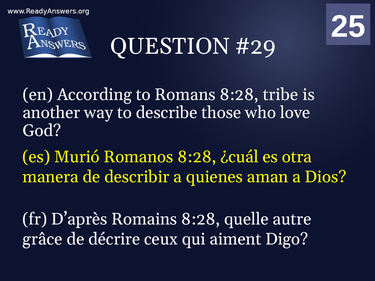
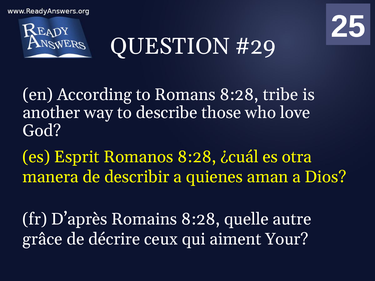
Murió: Murió -> Esprit (77, 157)
Digo: Digo -> Your (287, 239)
